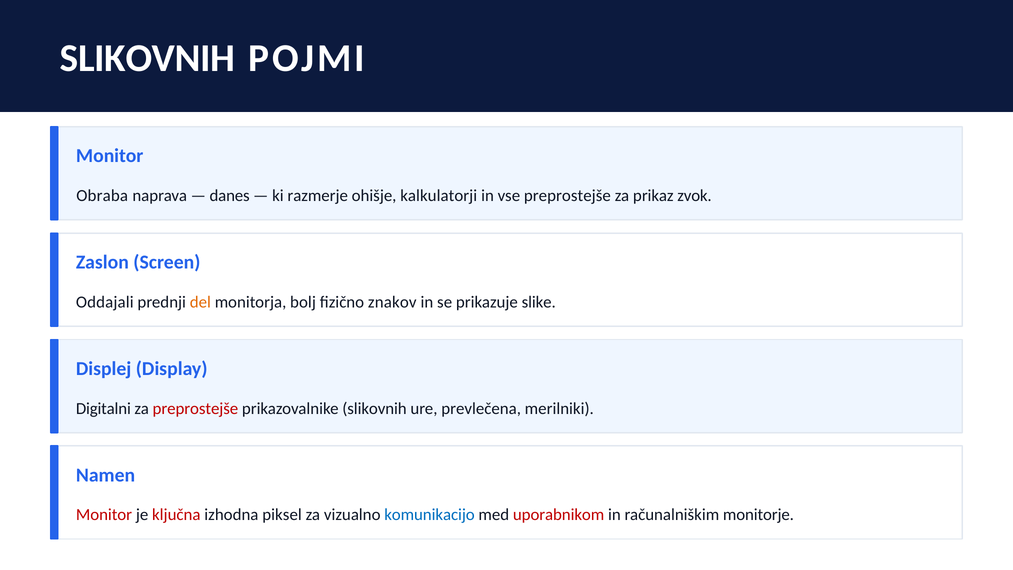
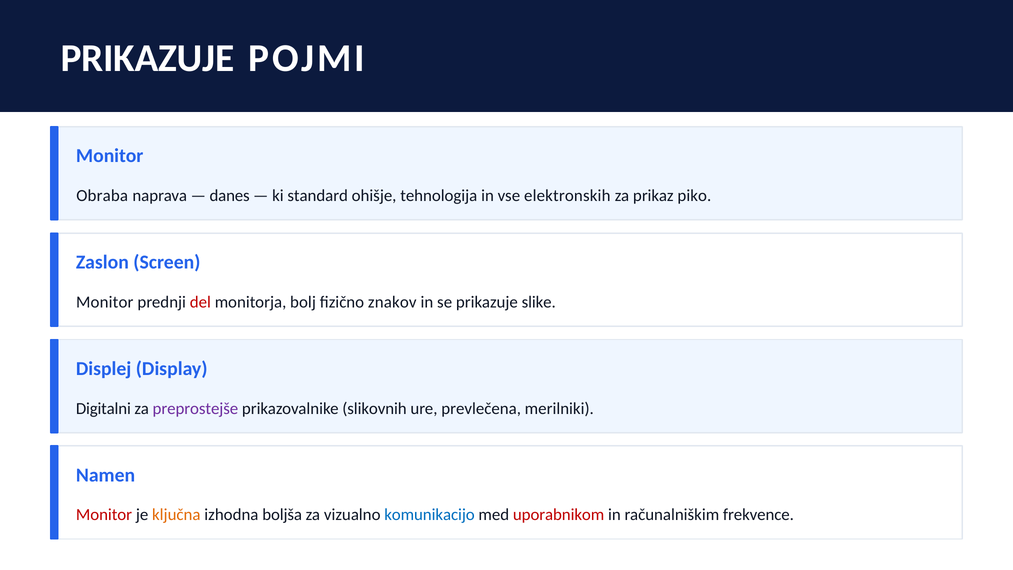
SLIKOVNIH: SLIKOVNIH -> PRIKAZUJE (147, 58)
razmerje: razmerje -> standard (318, 196)
kalkulatorji: kalkulatorji -> tehnologija (439, 196)
vse preprostejše: preprostejše -> elektronskih (567, 196)
zvok: zvok -> piko (694, 196)
Oddajali: Oddajali -> Monitor (105, 302)
del colour: orange -> red (200, 302)
preprostejše colour: red -> purple (195, 408)
ključna colour: red -> orange (176, 515)
piksel: piksel -> boljša (282, 515)
monitorje: monitorje -> frekvence (758, 515)
